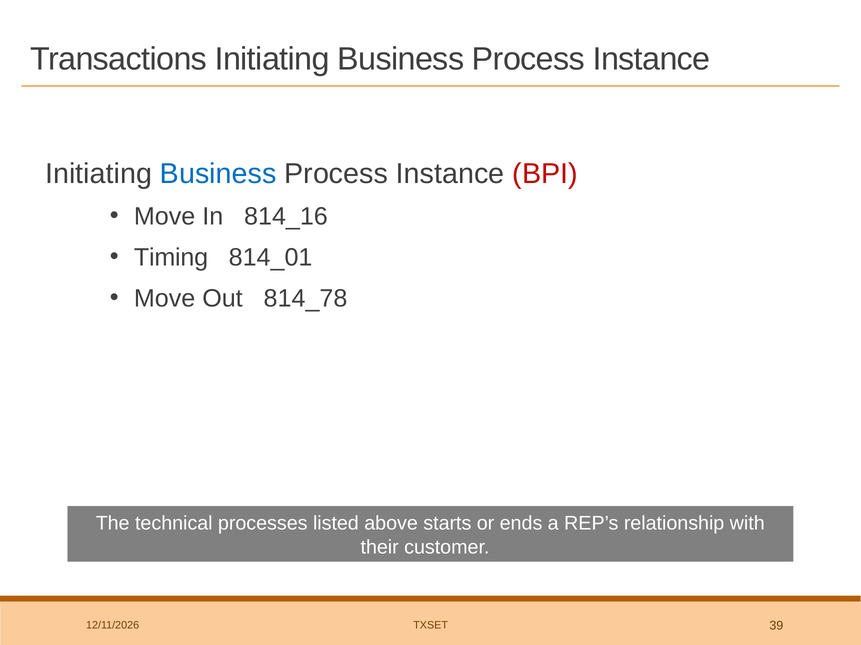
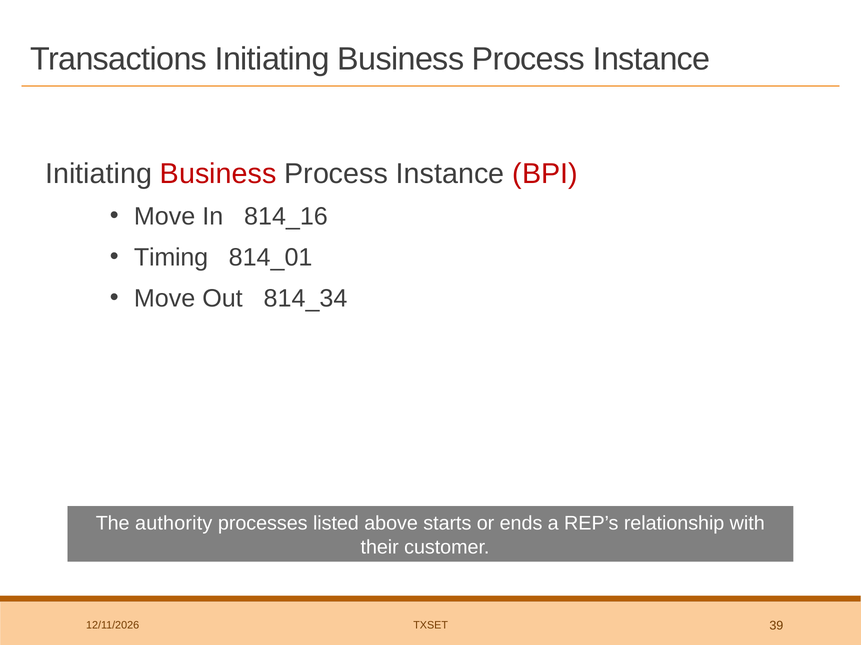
Business colour: blue -> red (218, 174)
814_78: 814_78 -> 814_34 (306, 299)
technical: technical -> authority (174, 524)
